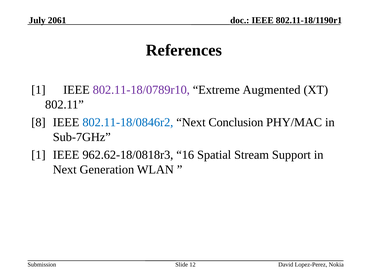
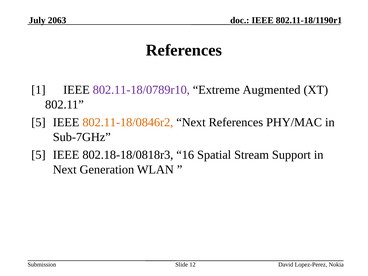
2061: 2061 -> 2063 (57, 20)
8: 8 -> 5 (38, 122)
802.11-18/0846r2 colour: blue -> orange (128, 122)
Next Conclusion: Conclusion -> References (236, 122)
1: 1 -> 5 (38, 155)
962.62-18/0818r3: 962.62-18/0818r3 -> 802.18-18/0818r3 (128, 155)
